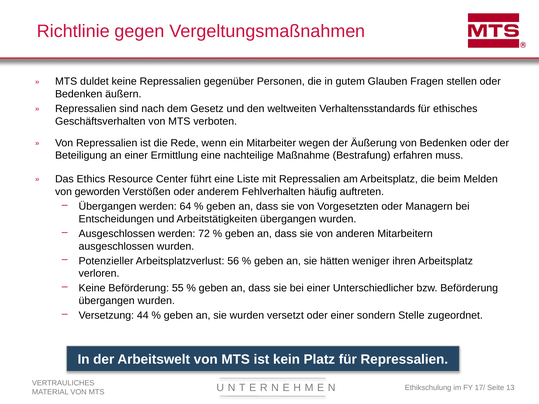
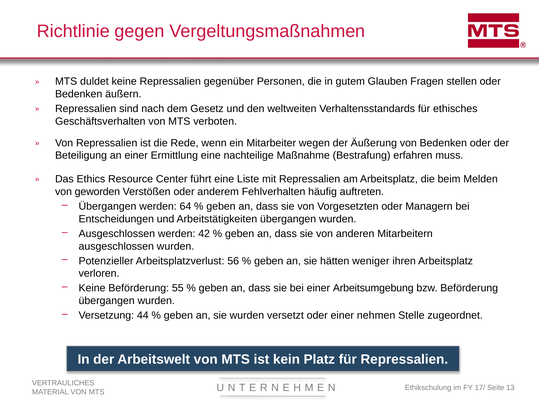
72: 72 -> 42 (204, 234)
Unterschiedlicher: Unterschiedlicher -> Arbeitsumgebung (373, 288)
sondern: sondern -> nehmen (376, 316)
